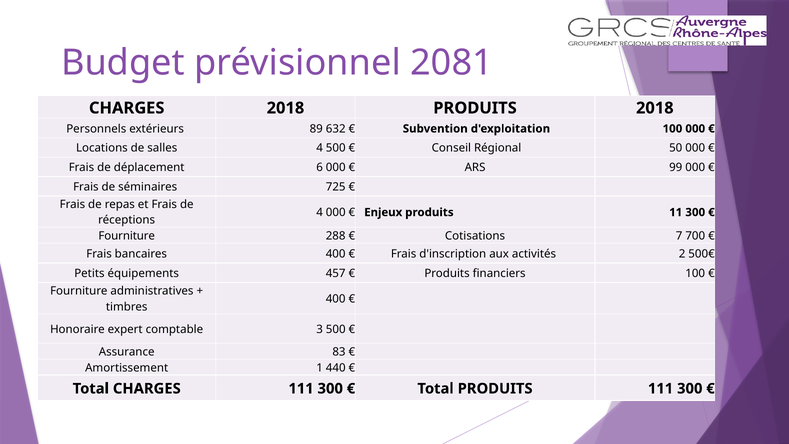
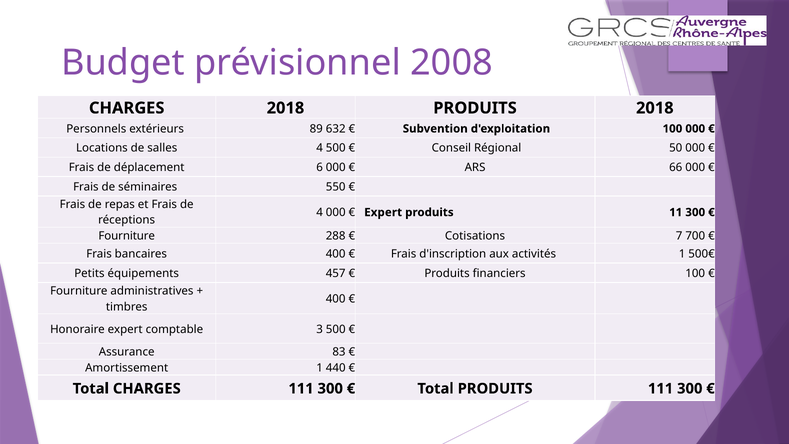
2081: 2081 -> 2008 (452, 63)
99: 99 -> 66 (676, 167)
725: 725 -> 550 (336, 187)
Enjeux: Enjeux -> Expert (383, 212)
activités 2: 2 -> 1 (682, 254)
